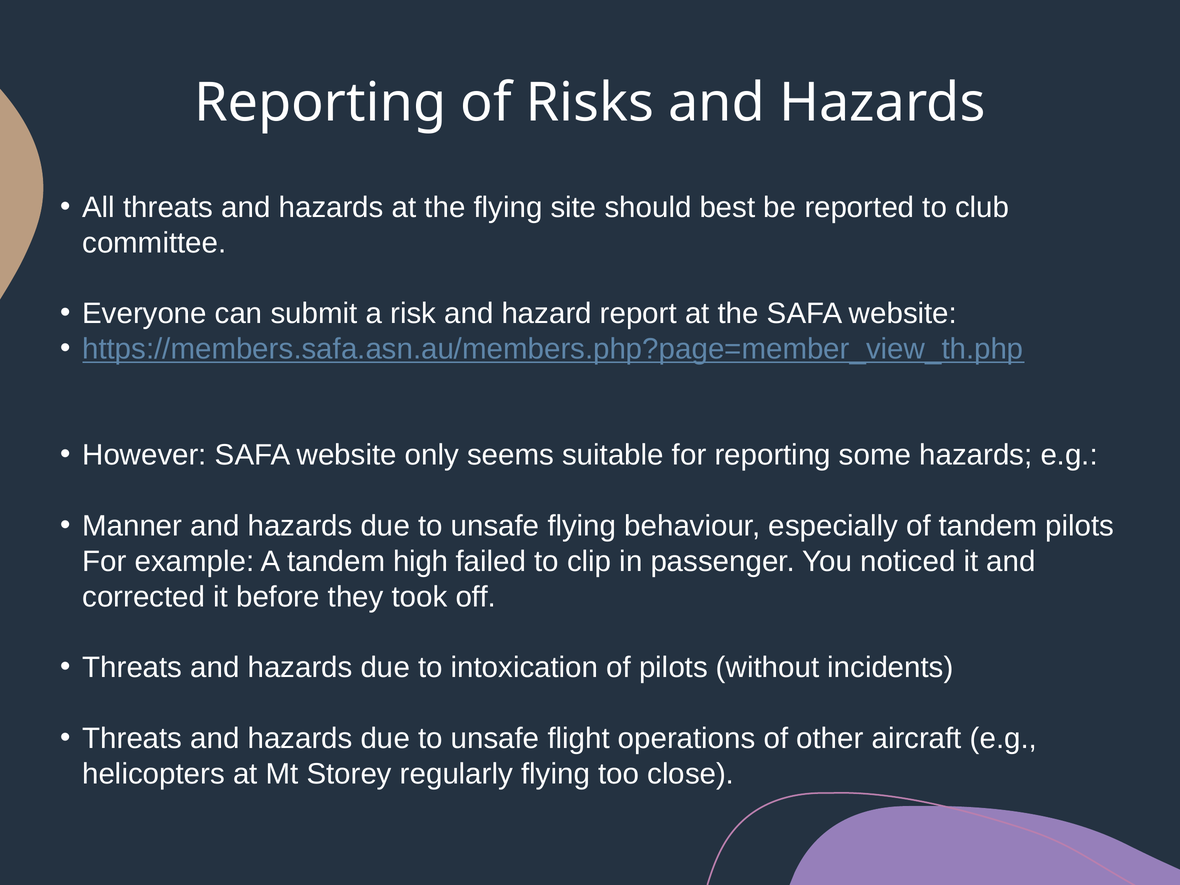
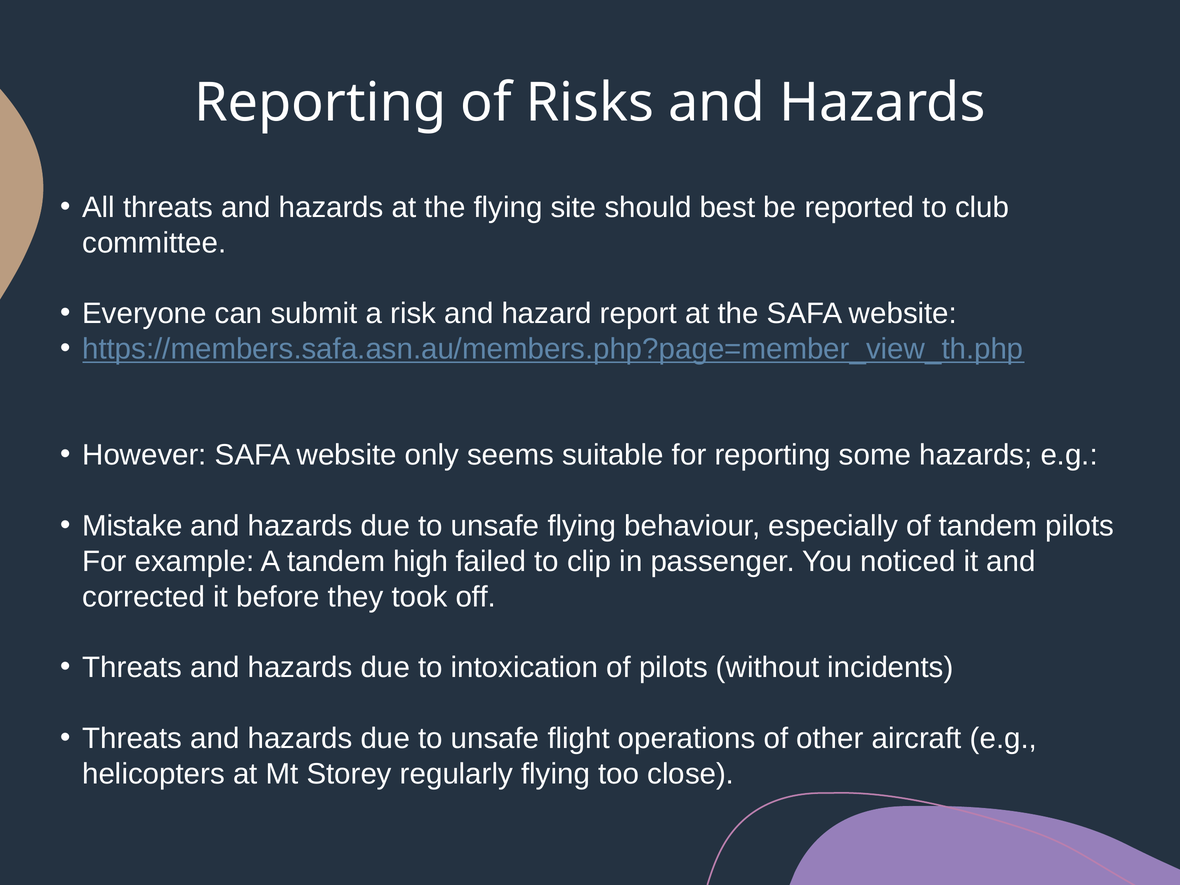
Manner: Manner -> Mistake (132, 526)
